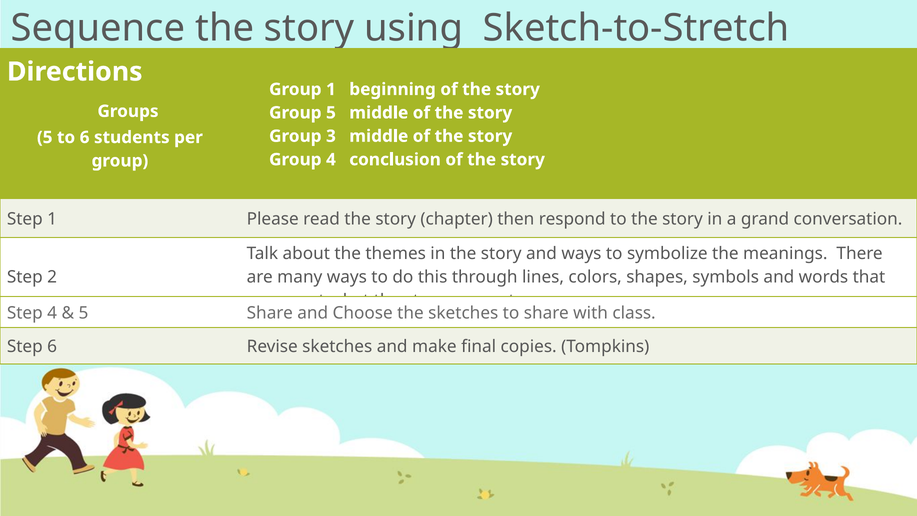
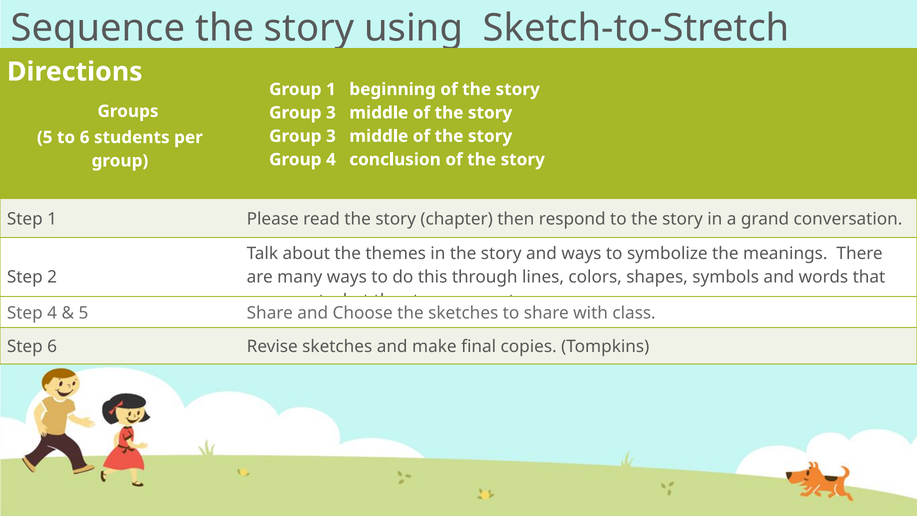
5: 5 -> 3 (331, 113)
